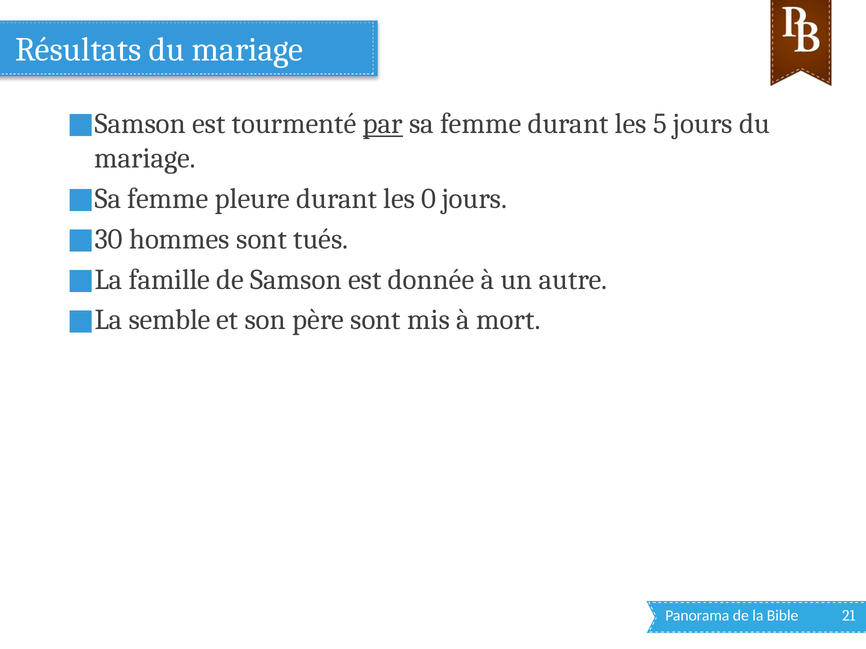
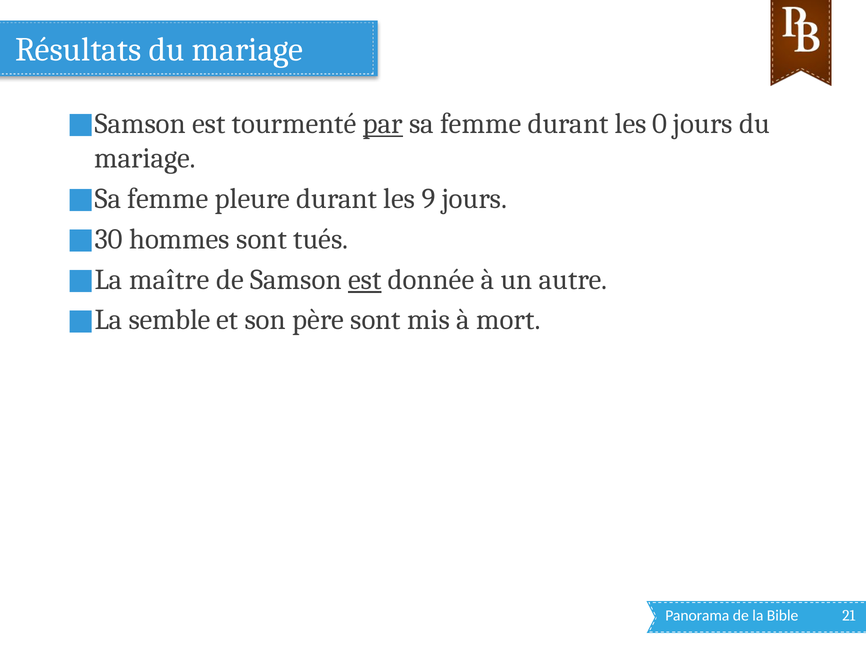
5: 5 -> 0 (660, 124)
0: 0 -> 9 (428, 199)
famille: famille -> maître (169, 280)
est underline: none -> present (365, 280)
